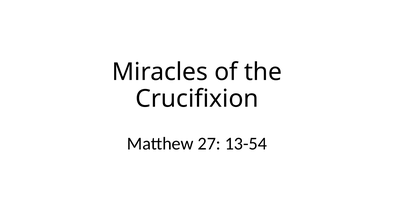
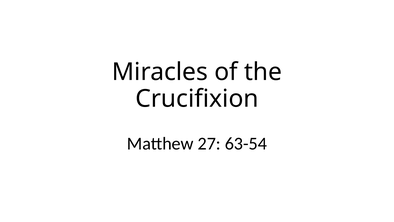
13-54: 13-54 -> 63-54 (246, 143)
